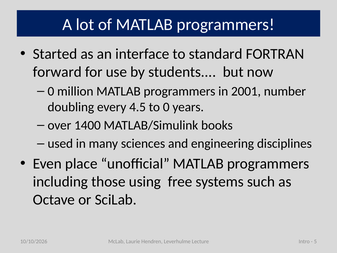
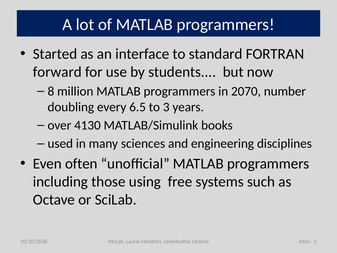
0: 0 -> 8 (51, 91)
2001: 2001 -> 2070 (246, 91)
4.5: 4.5 -> 6.5 (138, 107)
to 0: 0 -> 3 (166, 107)
1400: 1400 -> 4130 (87, 125)
place: place -> often (81, 164)
